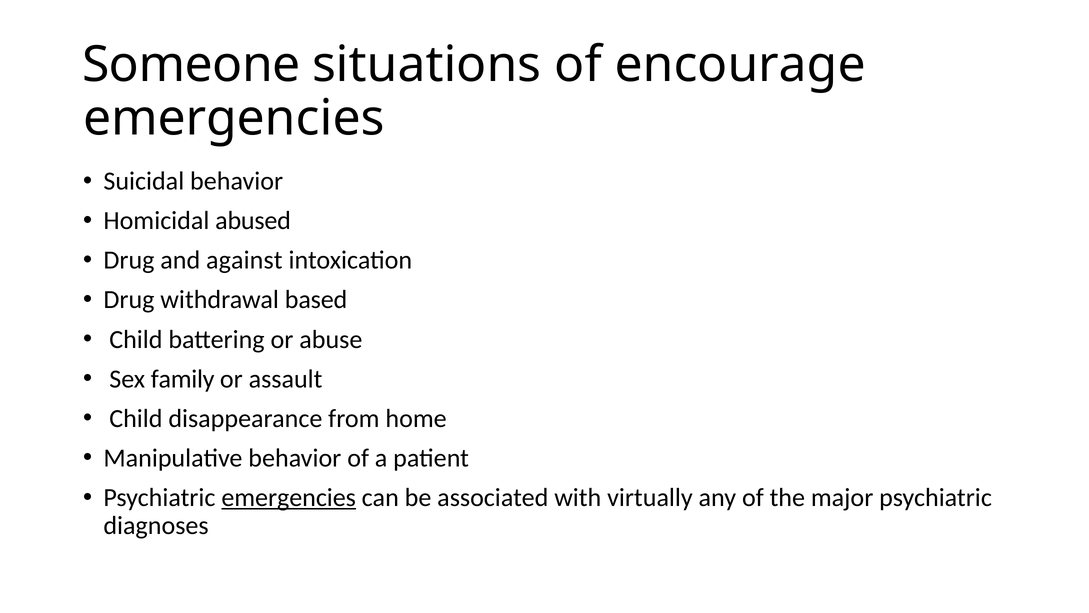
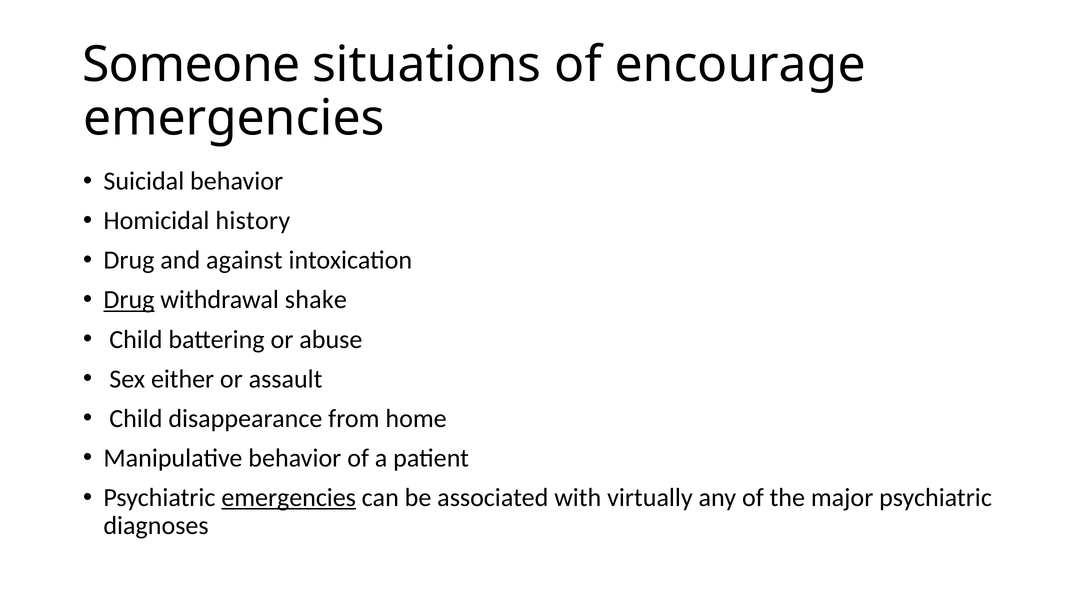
abused: abused -> history (253, 221)
Drug underline: none -> present (129, 300)
based: based -> shake (316, 300)
family: family -> either (183, 379)
